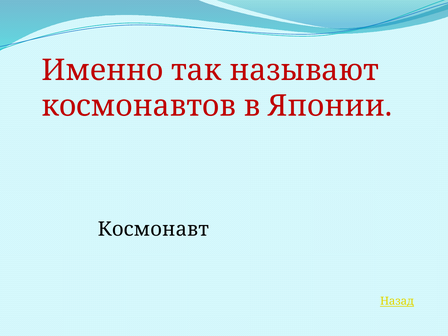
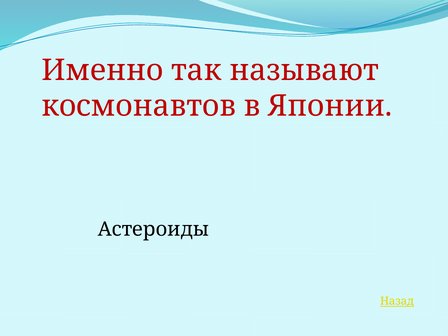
Космонавт: Космонавт -> Астероиды (154, 229)
